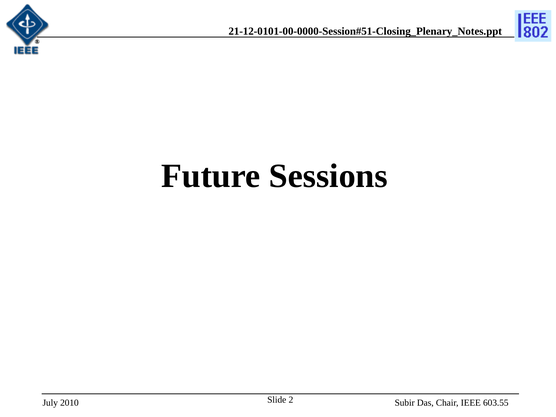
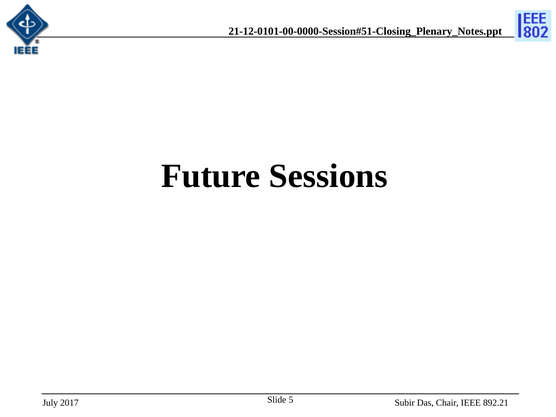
2010: 2010 -> 2017 (69, 403)
2: 2 -> 5 (291, 400)
603.55: 603.55 -> 892.21 (496, 403)
